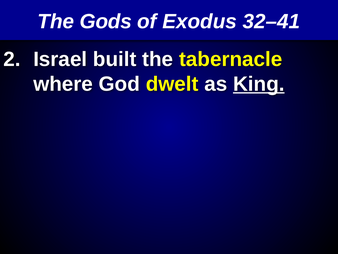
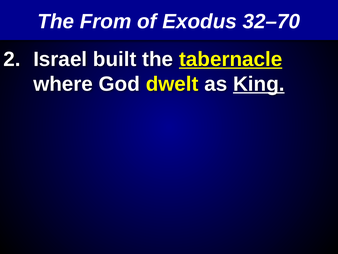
Gods: Gods -> From (106, 21)
32–41: 32–41 -> 32–70 (271, 21)
tabernacle underline: none -> present (231, 59)
